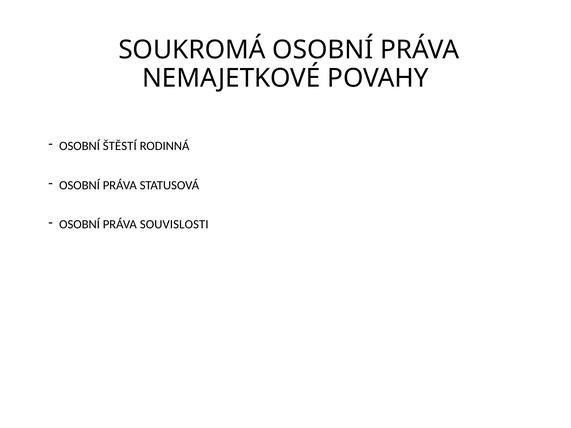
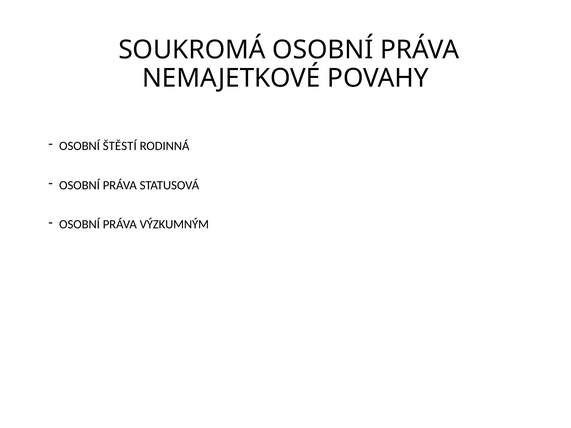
SOUVISLOSTI: SOUVISLOSTI -> VÝZKUMNÝM (174, 225)
